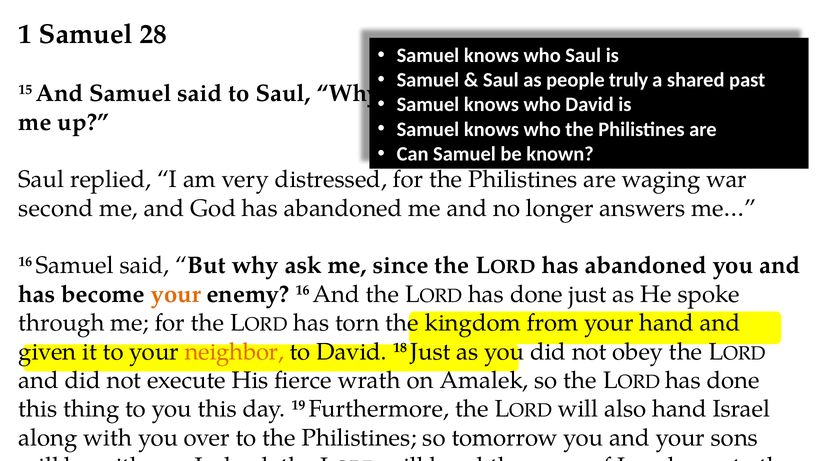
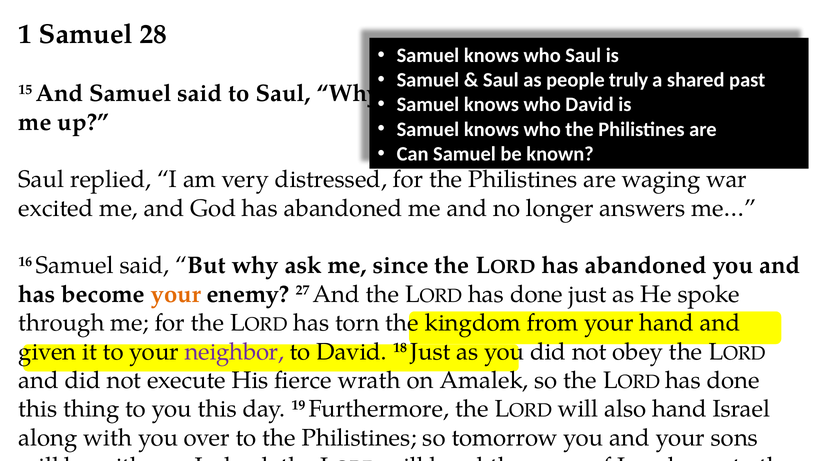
second: second -> excited (56, 208)
enemy 16: 16 -> 27 (303, 290)
neighbor colour: orange -> purple (234, 351)
